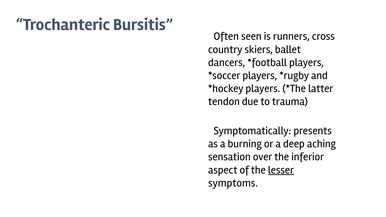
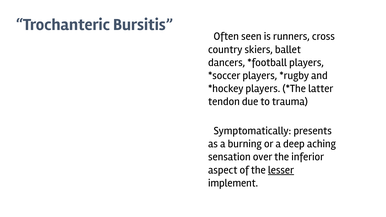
symptoms: symptoms -> implement (233, 183)
